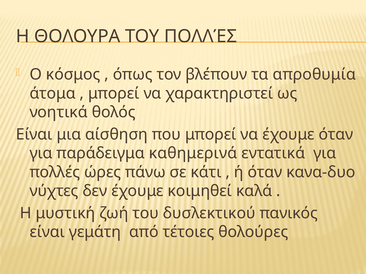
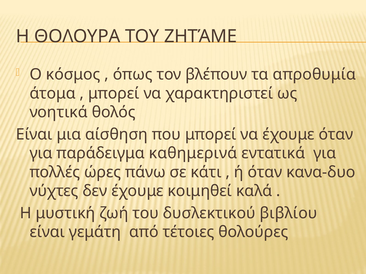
ΤΟΥ ΠΟΛΛΈΣ: ΠΟΛΛΈΣ -> ΖΗΤΆΜΕ (201, 36)
πανικός: πανικός -> βιβλίου (288, 214)
